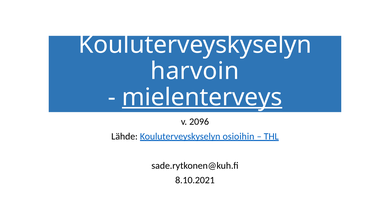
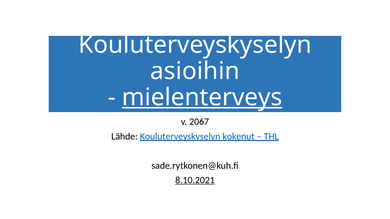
harvoin: harvoin -> asioihin (195, 71)
2096: 2096 -> 2067 (199, 122)
osioihin: osioihin -> kokenut (239, 137)
8.10.2021 underline: none -> present (195, 180)
